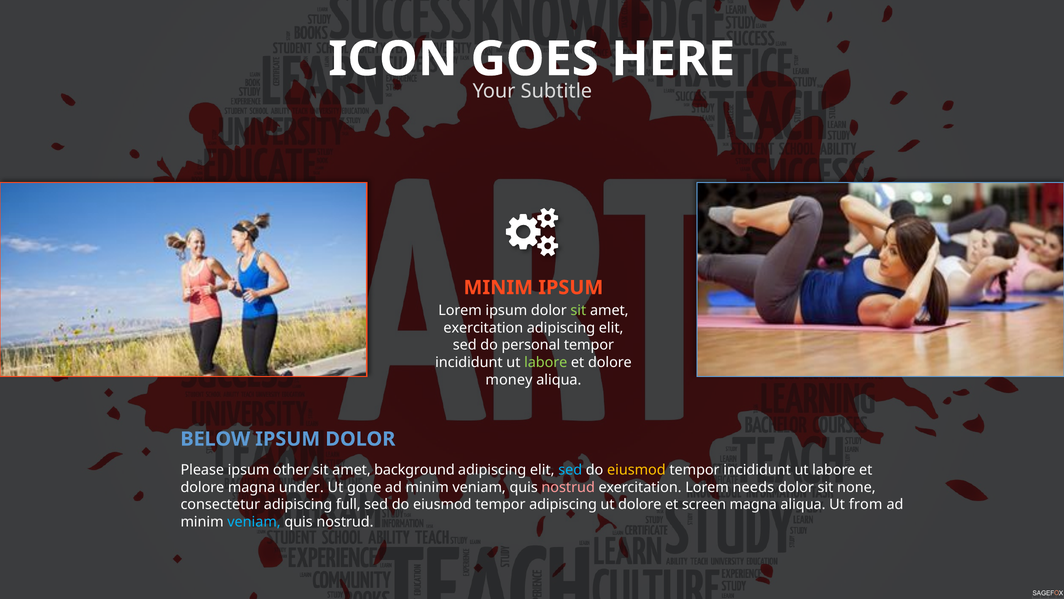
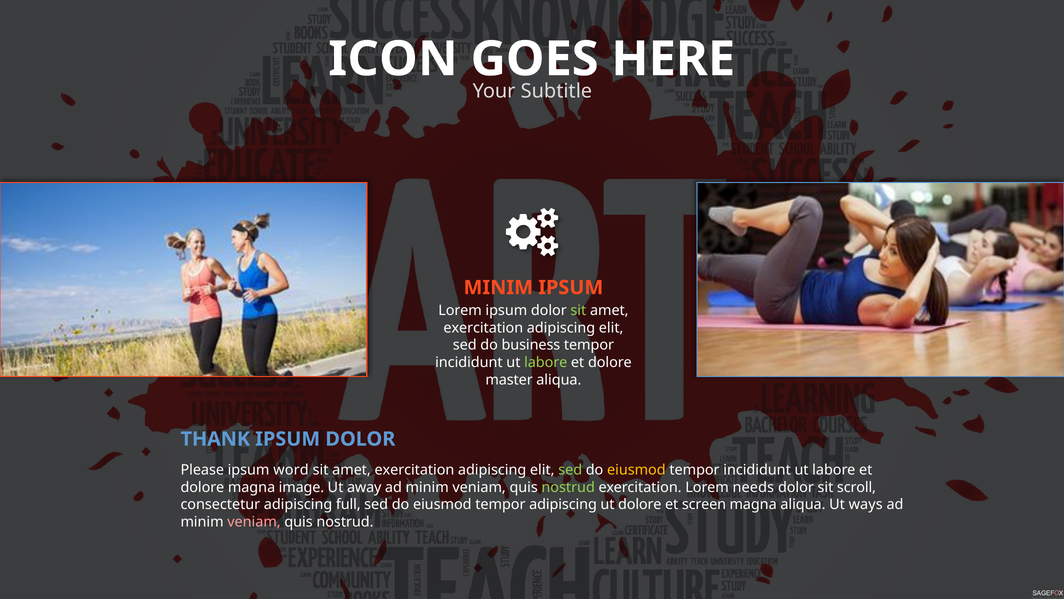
personal: personal -> business (531, 345)
money: money -> master (509, 379)
BELOW: BELOW -> THANK (215, 439)
other: other -> word (291, 470)
background: background -> exercitation (414, 470)
sed colour: light blue -> light green (570, 470)
under: under -> image (301, 487)
gone: gone -> away (364, 487)
nostrud colour: pink -> light green (568, 487)
none: none -> scroll (856, 487)
from: from -> ways (866, 504)
veniam colour: light blue -> pink (254, 521)
